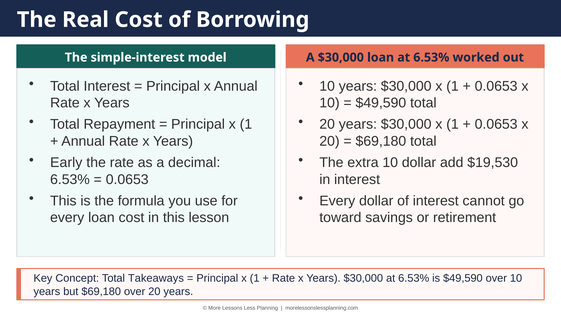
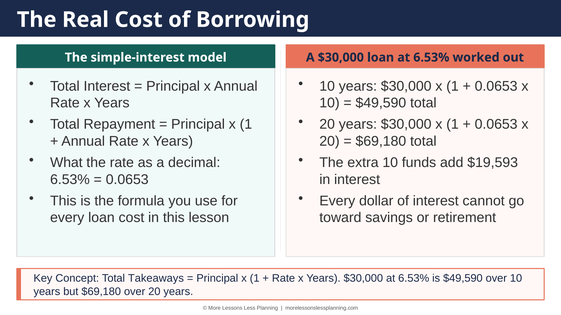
Early: Early -> What (66, 163)
10 dollar: dollar -> funds (419, 163)
$19,530: $19,530 -> $19,593 (493, 163)
